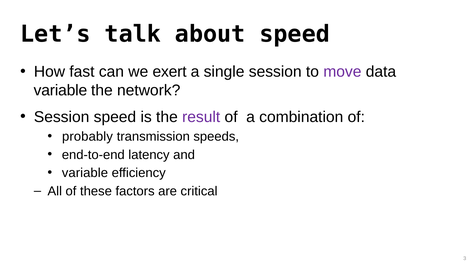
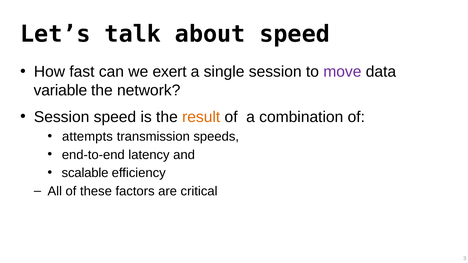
result colour: purple -> orange (201, 117)
probably: probably -> attempts (87, 137)
variable: variable -> scalable (85, 173)
